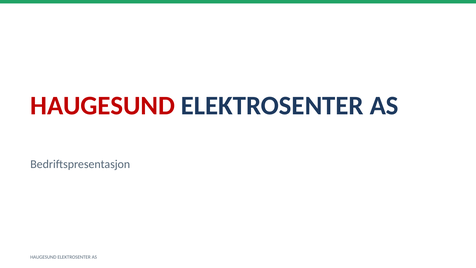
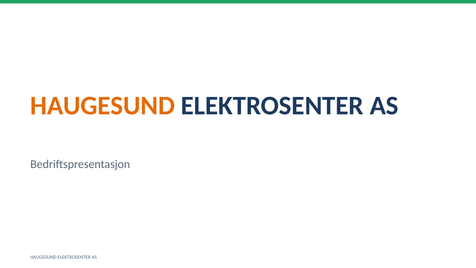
HAUGESUND colour: red -> orange (103, 106)
